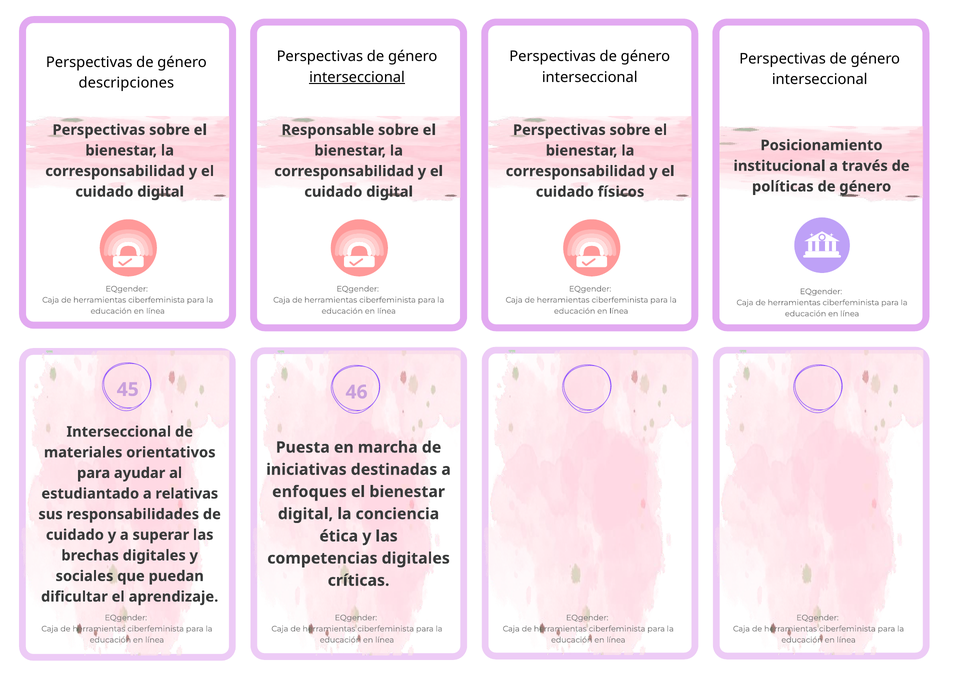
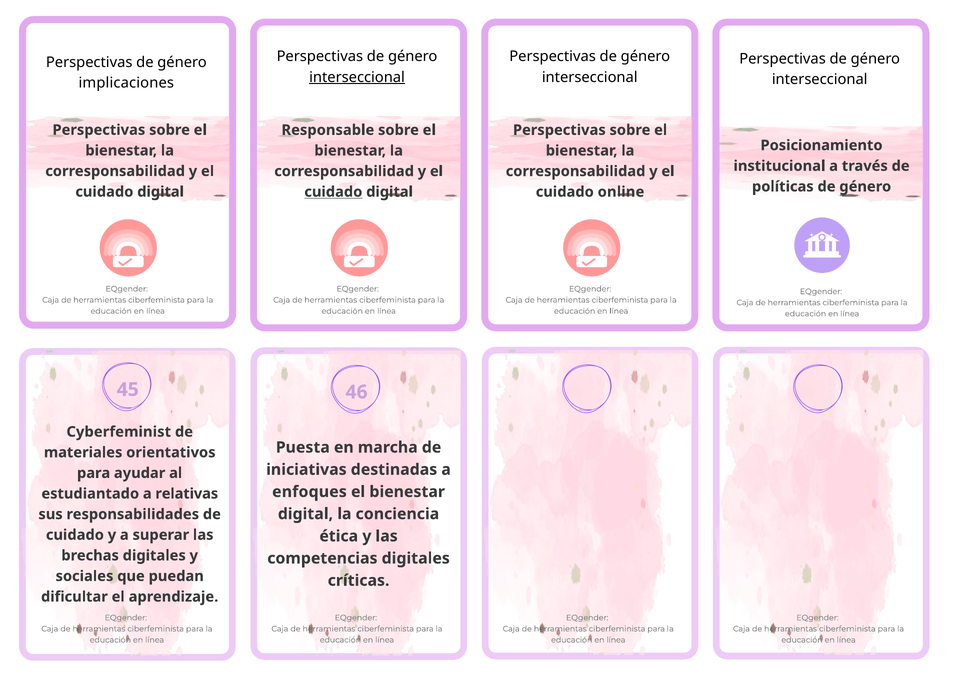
descripciones: descripciones -> implicaciones (126, 83)
cuidado underline: none -> present (333, 192)
físicos: físicos -> online (621, 192)
Interseccional: Interseccional -> Cyberfeminist (119, 432)
